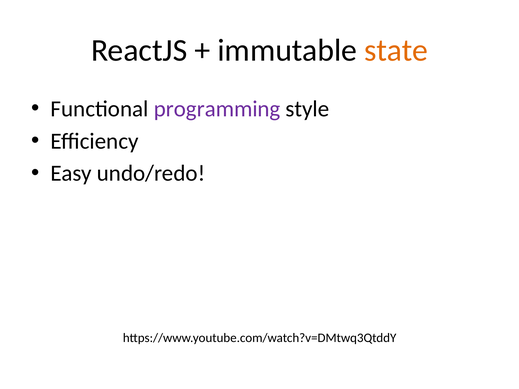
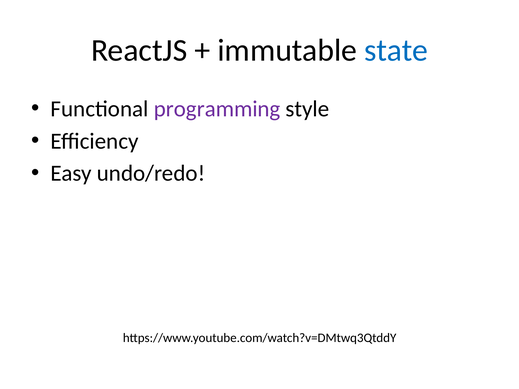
state colour: orange -> blue (396, 50)
